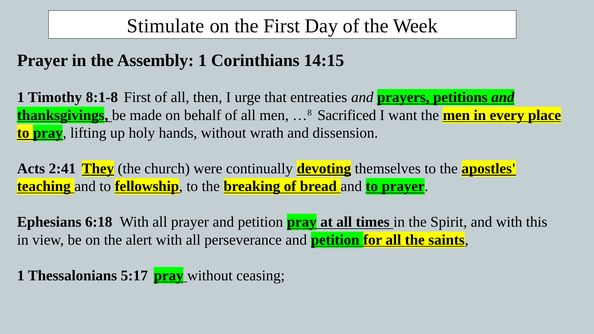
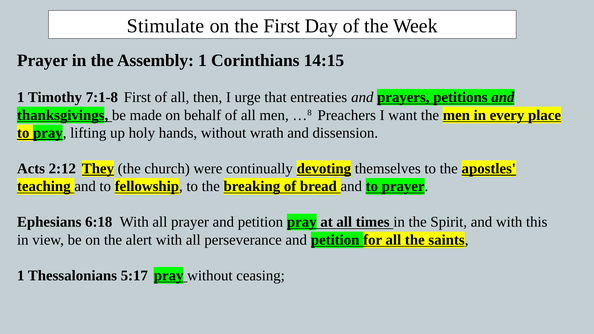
8:1-8: 8:1-8 -> 7:1-8 (102, 97)
Sacrificed: Sacrificed -> Preachers (347, 115)
2:41: 2:41 -> 2:12 (62, 169)
